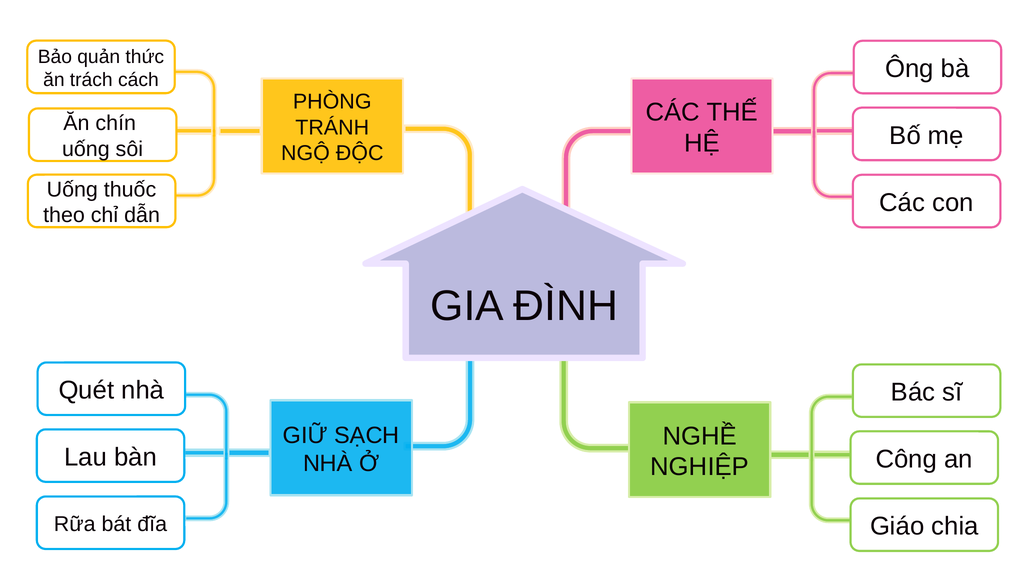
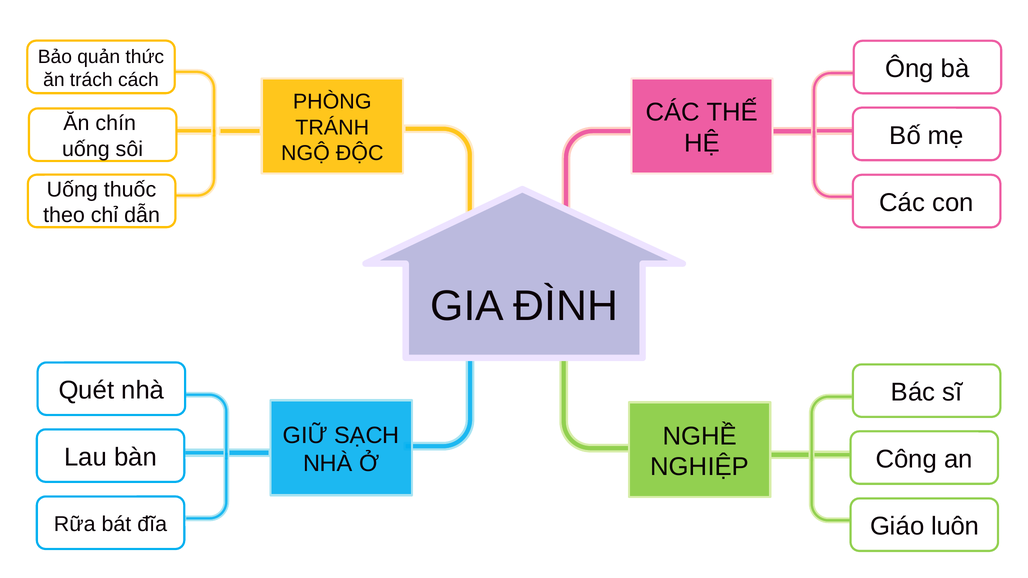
chia: chia -> luôn (955, 527)
